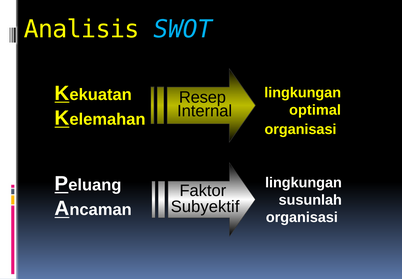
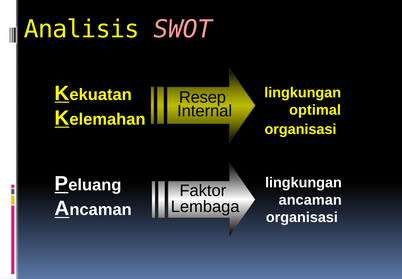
SWOT colour: light blue -> pink (183, 29)
susunlah: susunlah -> ancaman (310, 199)
Subyektif: Subyektif -> Lembaga (205, 206)
